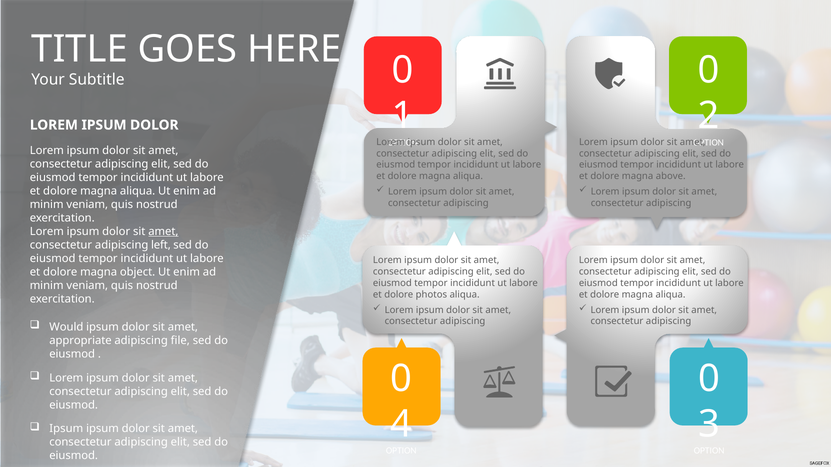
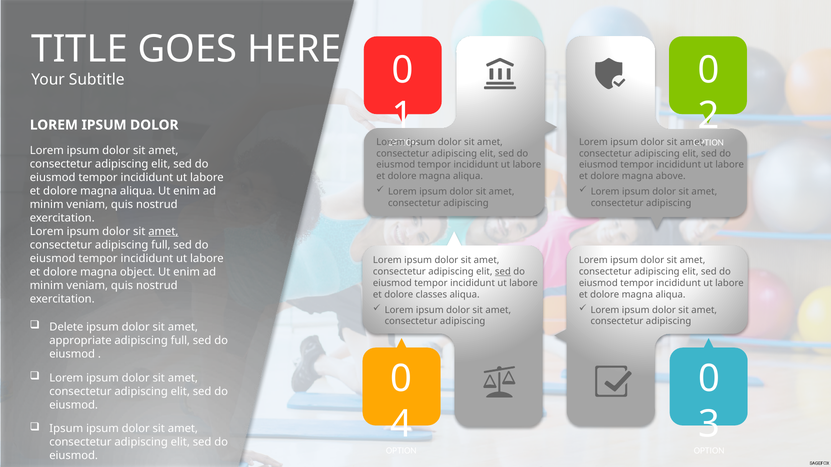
consectetur adipiscing left: left -> full (161, 245)
sed underline: none -> present (503, 272)
photos: photos -> classes (431, 295)
Would: Would -> Delete (66, 327)
file: file -> full (180, 341)
